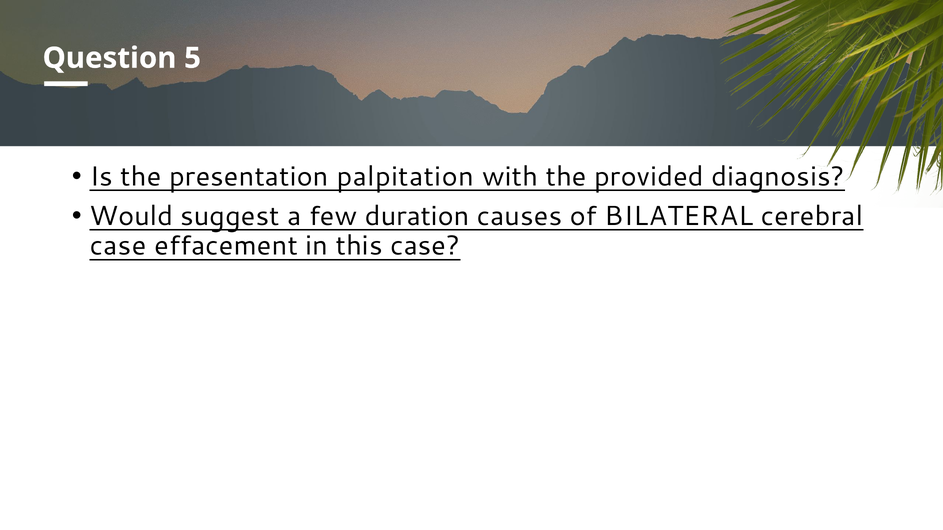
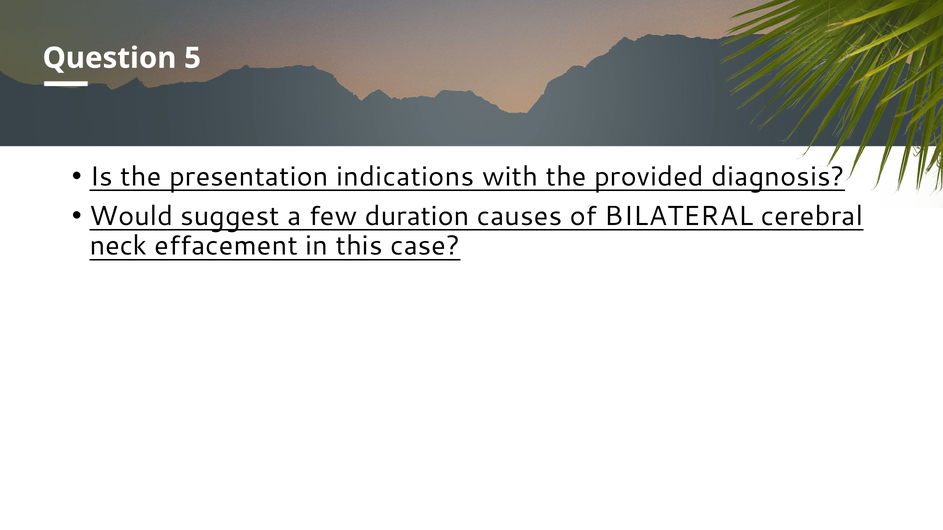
palpitation: palpitation -> indications (405, 177)
case: case -> neck (118, 246)
